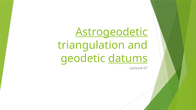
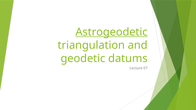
datums underline: present -> none (128, 59)
